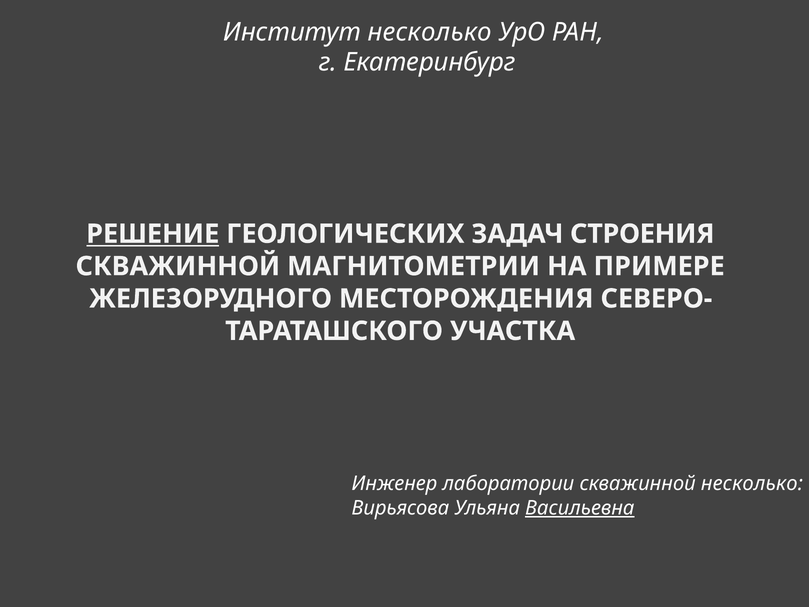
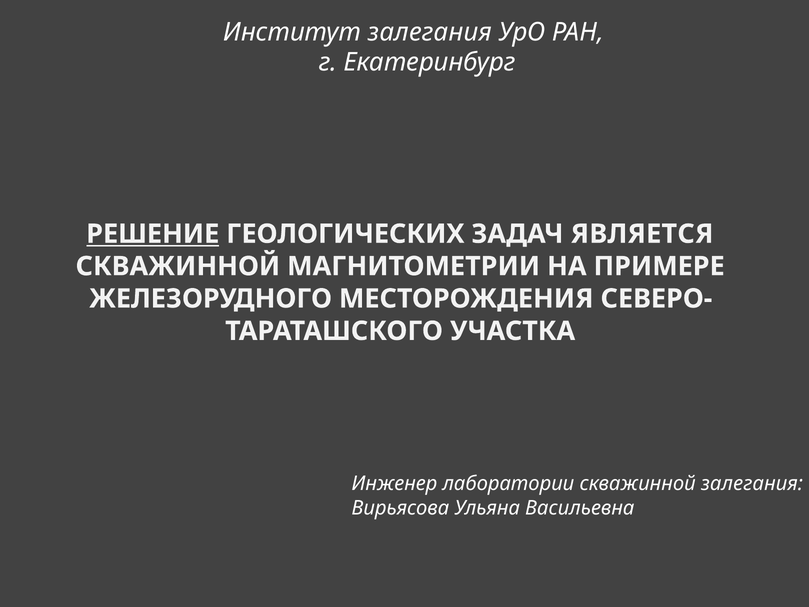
Институт несколько: несколько -> залегания (430, 32)
СТРОЕНИЯ: СТРОЕНИЯ -> ЯВЛЯЕТСЯ (642, 234)
скважинной несколько: несколько -> залегания (752, 484)
Васильевна underline: present -> none (580, 508)
